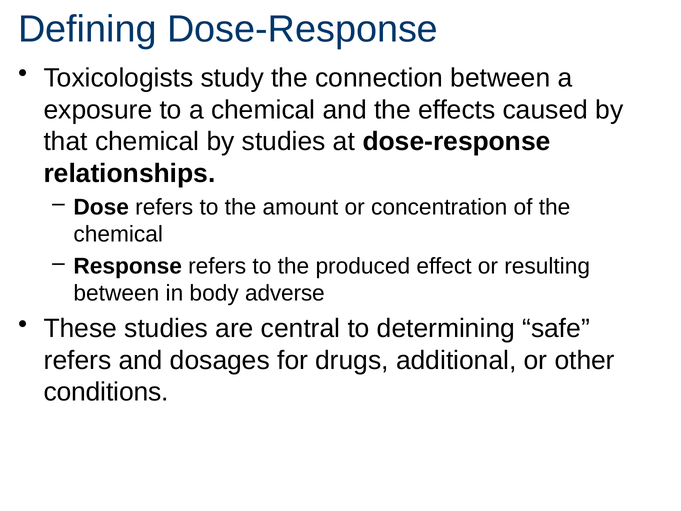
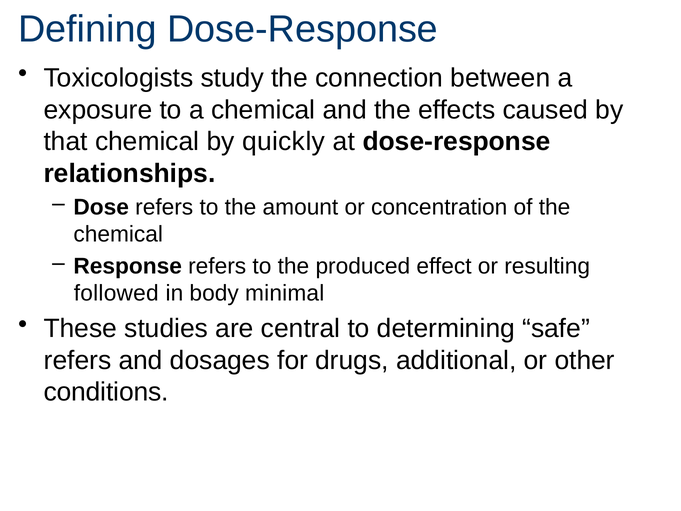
by studies: studies -> quickly (284, 142)
between: between -> followed (116, 293)
adverse: adverse -> minimal (285, 293)
